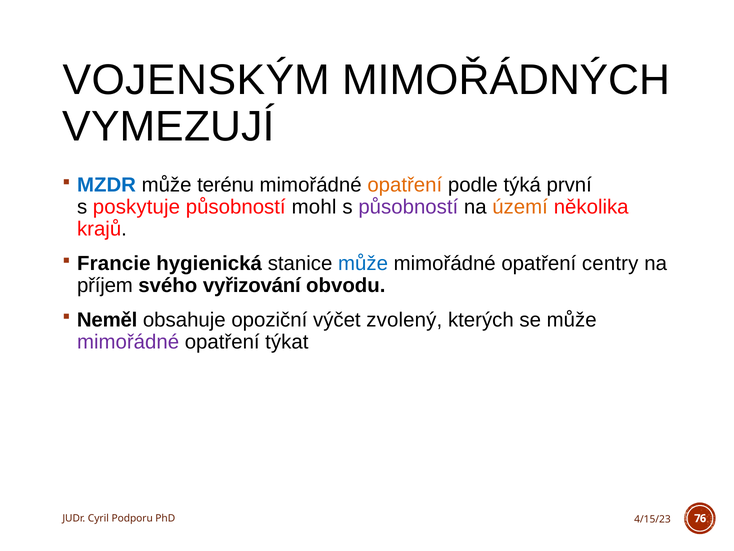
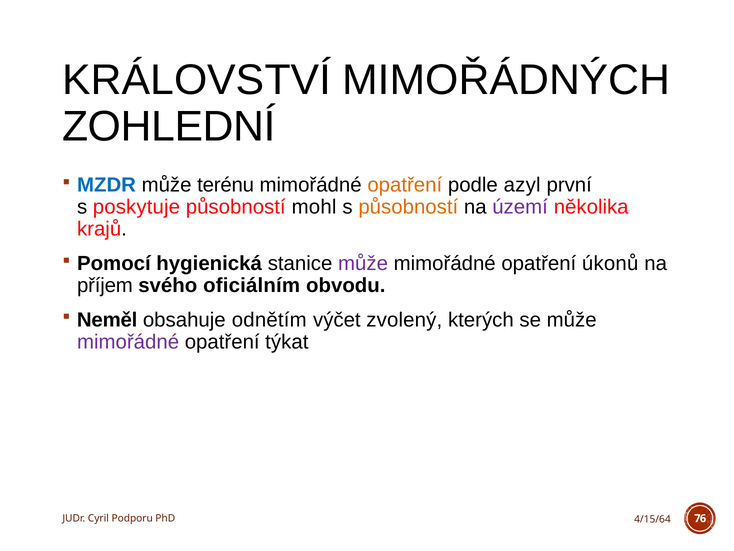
VOJENSKÝM: VOJENSKÝM -> KRÁLOVSTVÍ (197, 80)
VYMEZUJÍ: VYMEZUJÍ -> ZOHLEDNÍ (169, 126)
týká: týká -> azyl (522, 185)
působností colour: purple -> orange (408, 207)
území colour: orange -> purple (520, 207)
Francie: Francie -> Pomocí (114, 263)
může colour: blue -> purple (363, 263)
centry: centry -> úkonů (610, 263)
vyřizování: vyřizování -> oficiálním (252, 285)
opoziční: opoziční -> odnětím (269, 320)
4/15/23: 4/15/23 -> 4/15/64 (652, 519)
